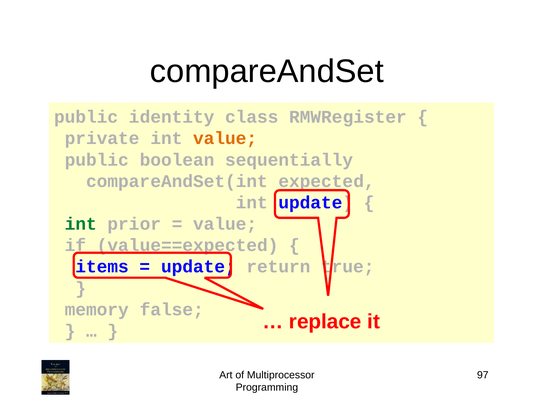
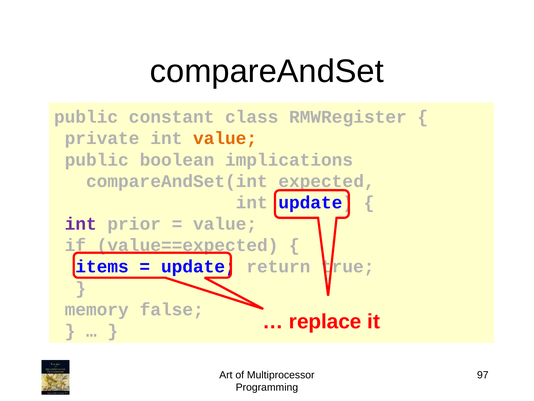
identity: identity -> constant (172, 117)
sequentially: sequentially -> implications (289, 160)
int colour: green -> purple (81, 224)
